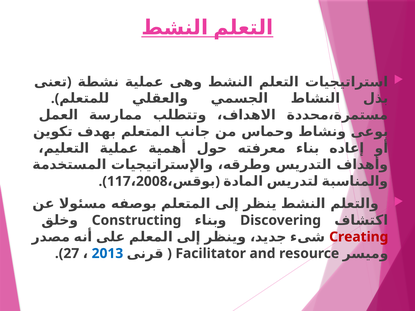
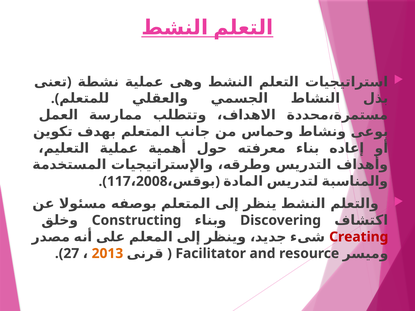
2013 colour: blue -> orange (107, 254)
